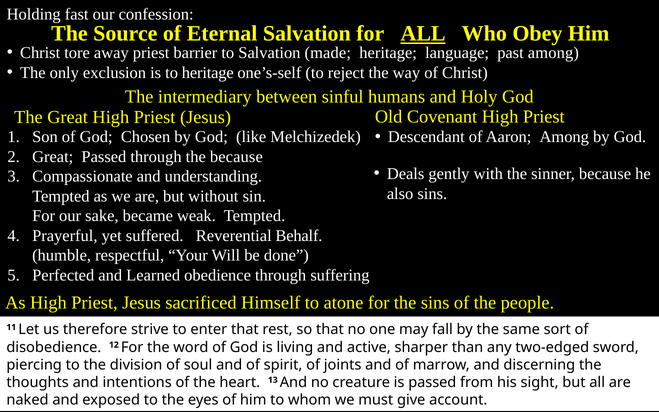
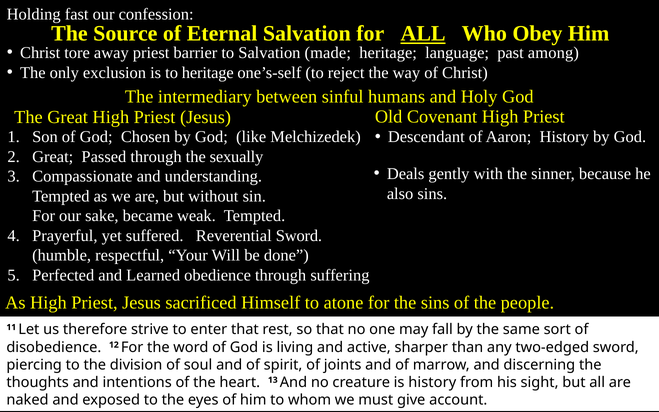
Aaron Among: Among -> History (564, 137)
the because: because -> sexually (237, 157)
Reverential Behalf: Behalf -> Sword (299, 236)
is passed: passed -> history (432, 382)
